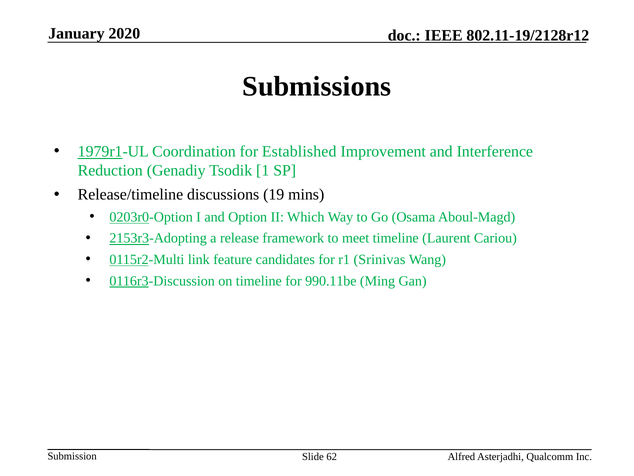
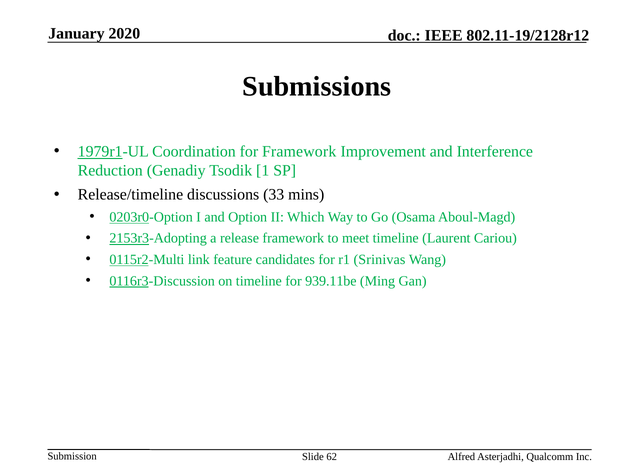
for Established: Established -> Framework (299, 151)
19: 19 -> 33 (274, 195)
990.11be: 990.11be -> 939.11be (331, 281)
